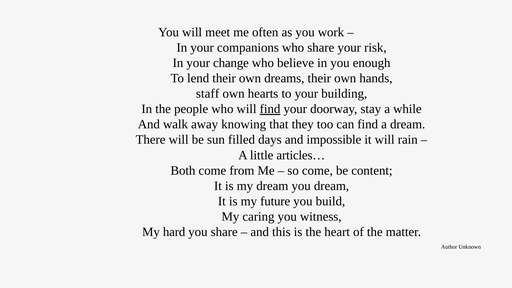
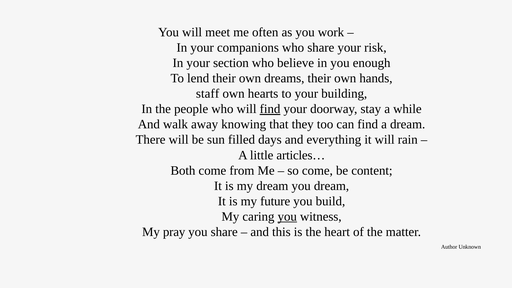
change: change -> section (231, 63)
impossible: impossible -> everything (334, 140)
you underline: none -> present (287, 217)
hard: hard -> pray (174, 232)
